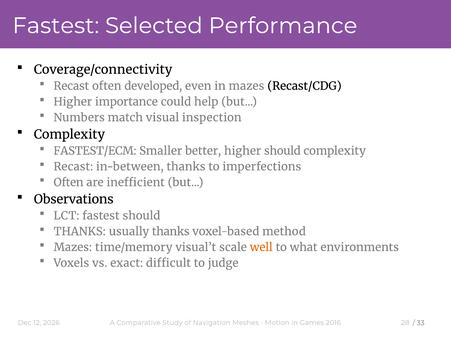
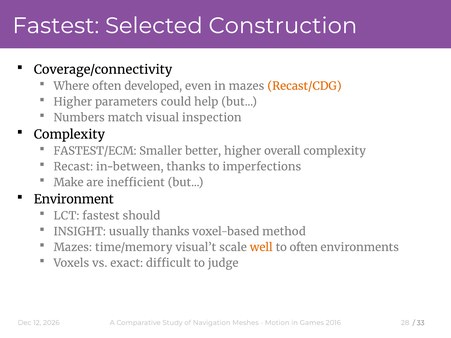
Performance: Performance -> Construction (283, 26)
Recast: Recast -> Where (71, 86)
Recast/CDG colour: black -> orange (304, 86)
importance: importance -> parameters (126, 102)
higher should: should -> overall (282, 151)
Often: Often -> Make (69, 183)
Observations: Observations -> Environment (74, 199)
THANKS: THANKS -> INSIGHT (80, 232)
to what: what -> often (304, 247)
